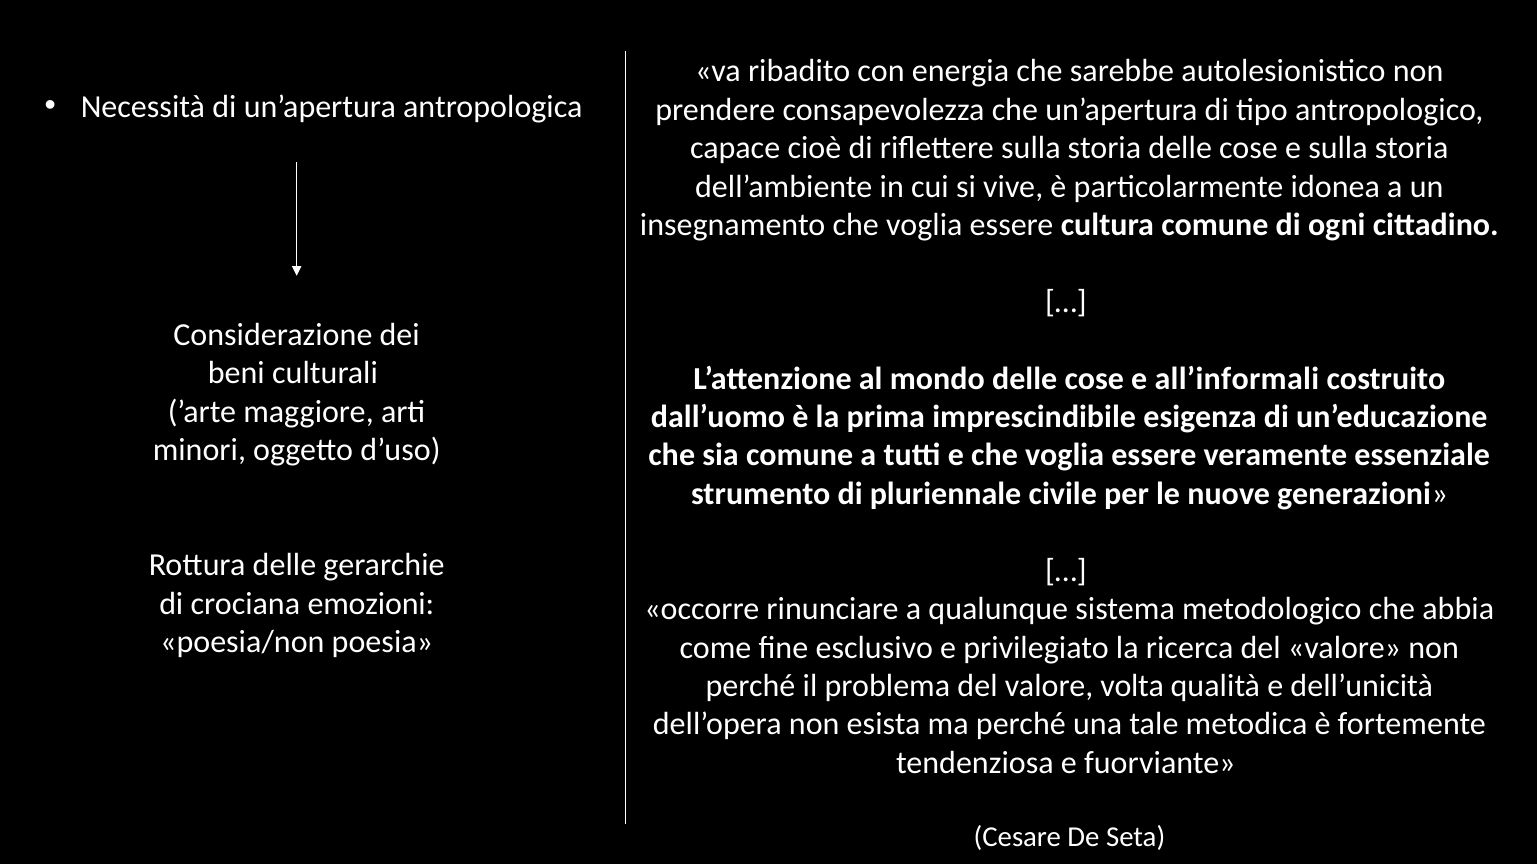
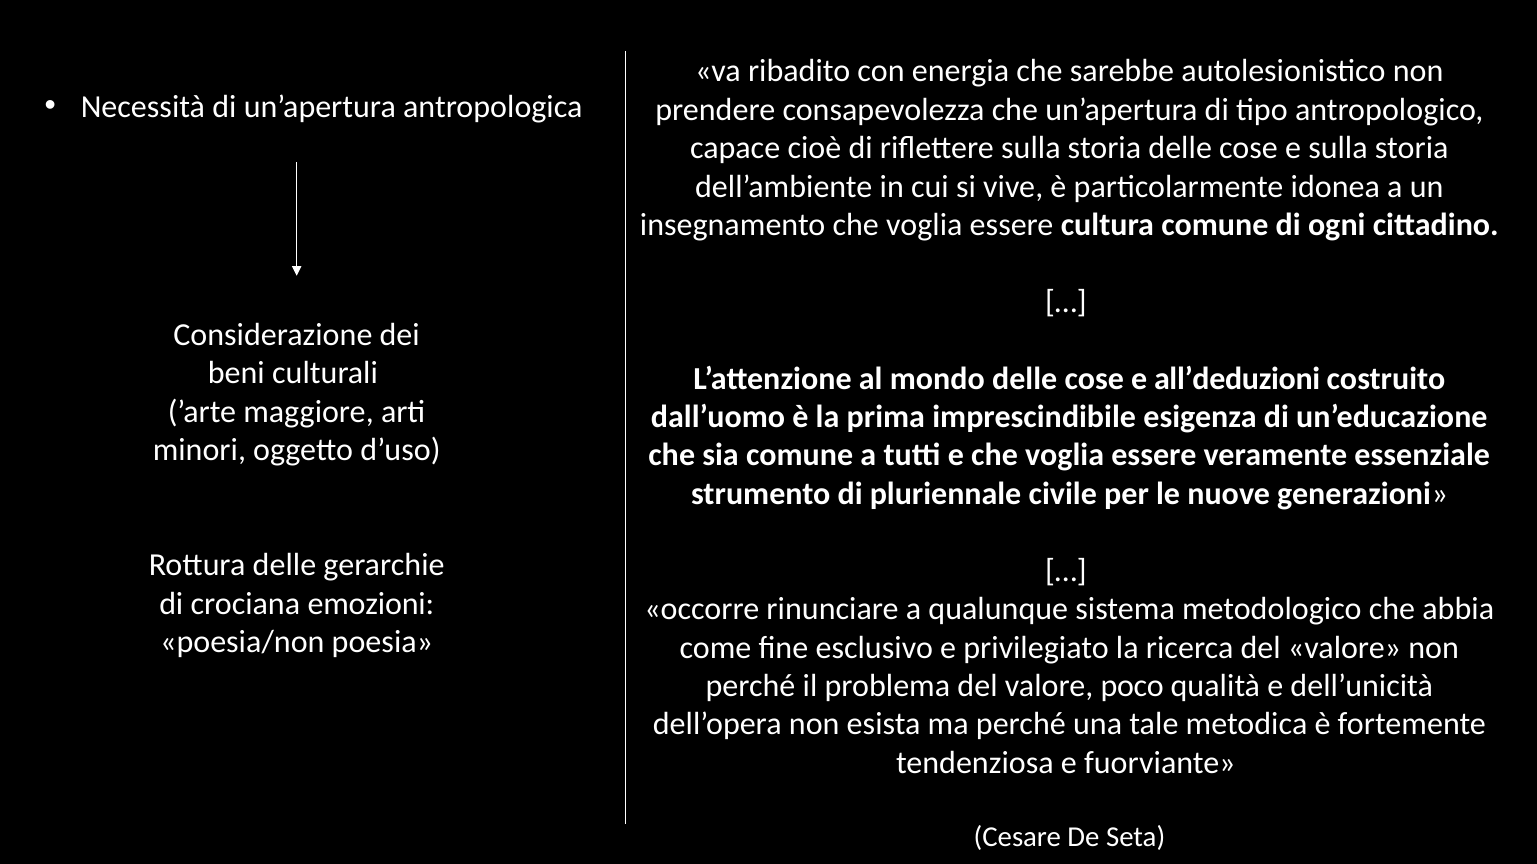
all’informali: all’informali -> all’deduzioni (1237, 379)
volta: volta -> poco (1132, 686)
